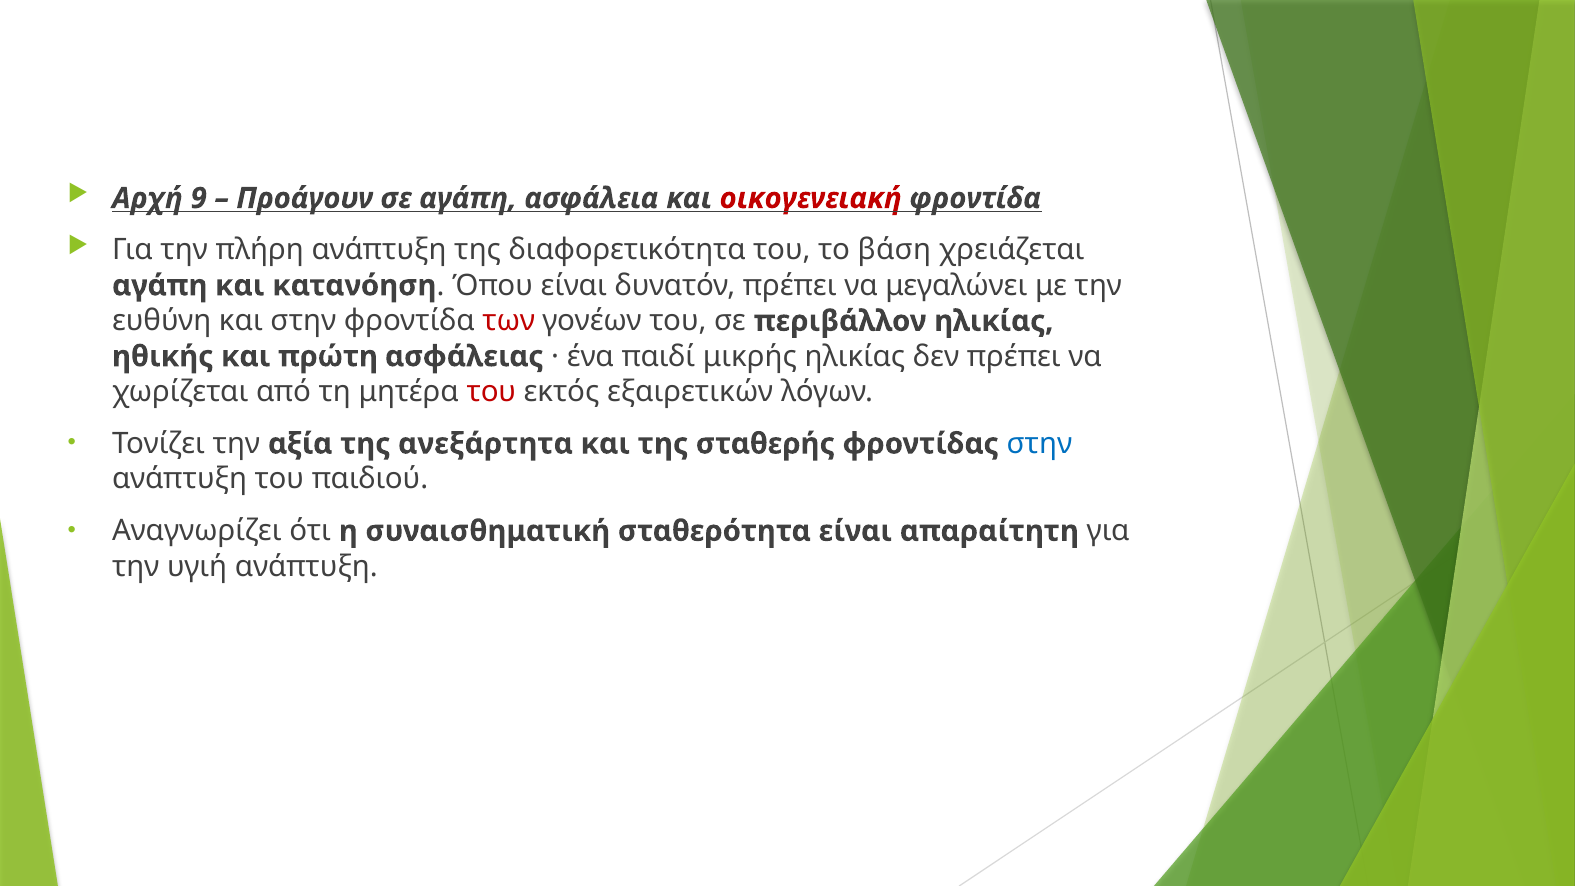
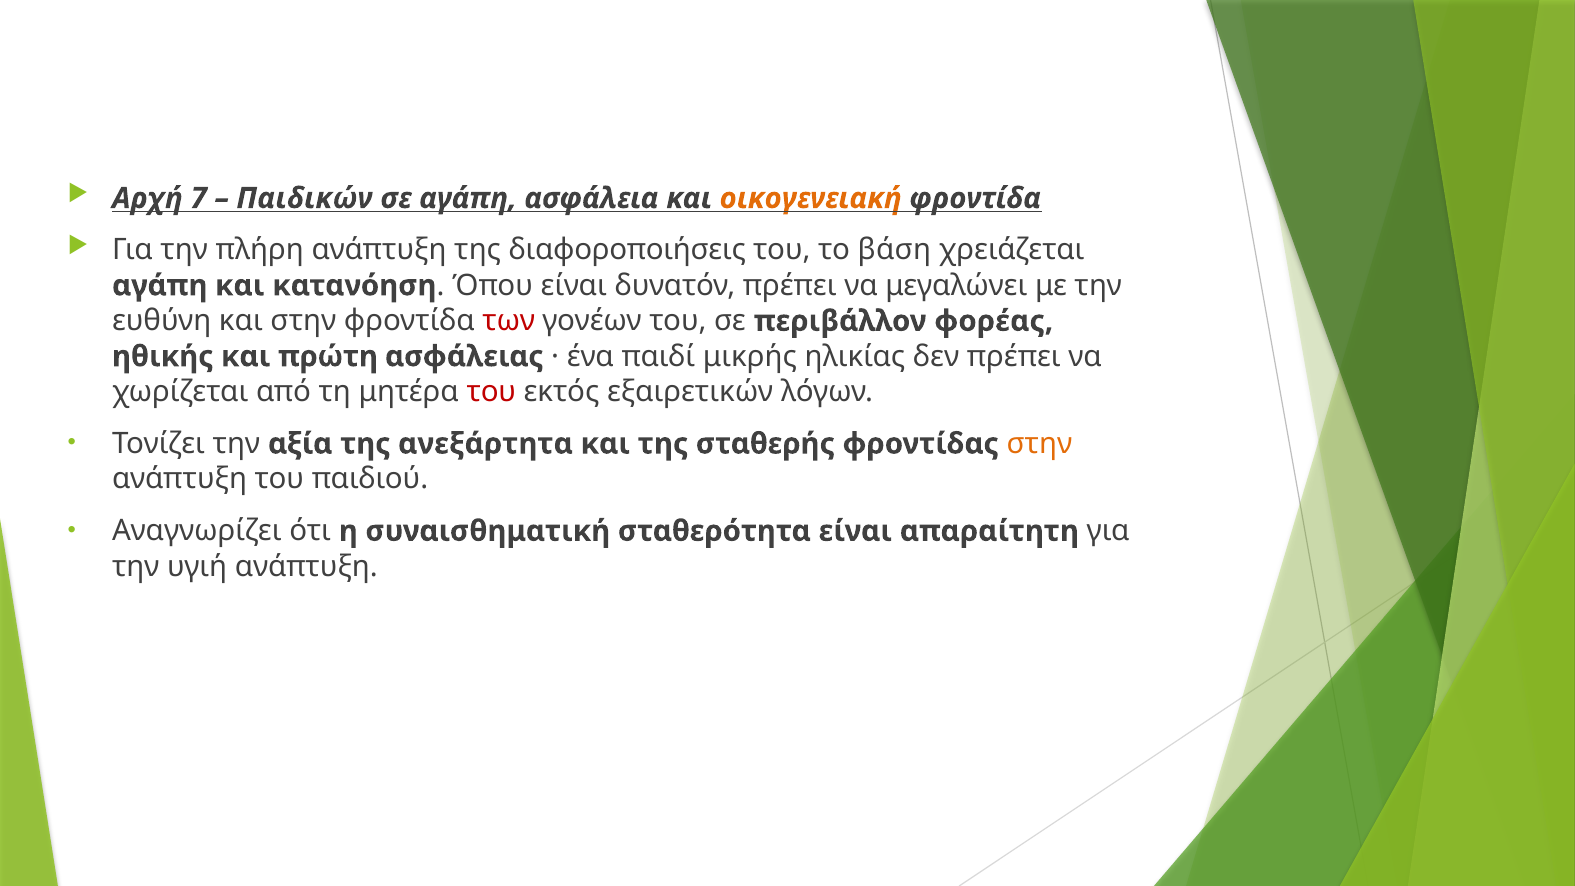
9: 9 -> 7 (199, 198)
Προάγουν: Προάγουν -> Παιδικών (304, 198)
οικογενειακή colour: red -> orange (811, 198)
διαφορετικότητα: διαφορετικότητα -> διαφοροποιήσεις (627, 250)
περιβάλλον ηλικίας: ηλικίας -> φορέας (994, 321)
στην colour: blue -> orange (1039, 444)
